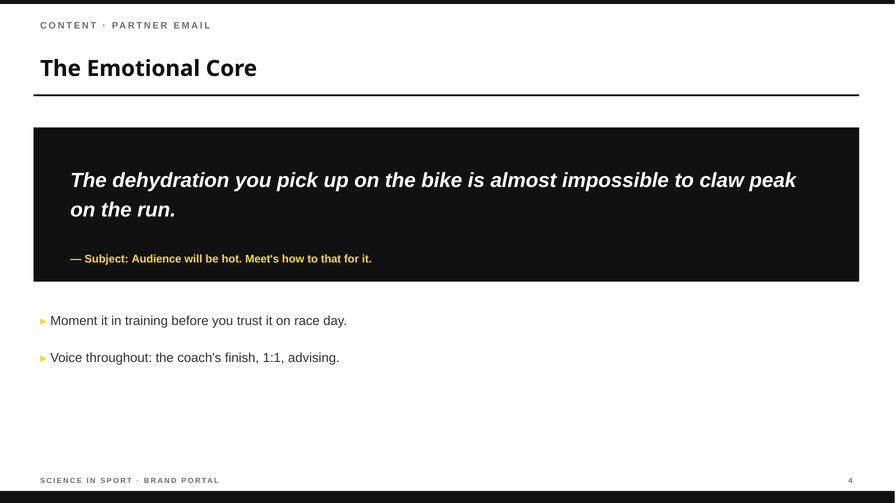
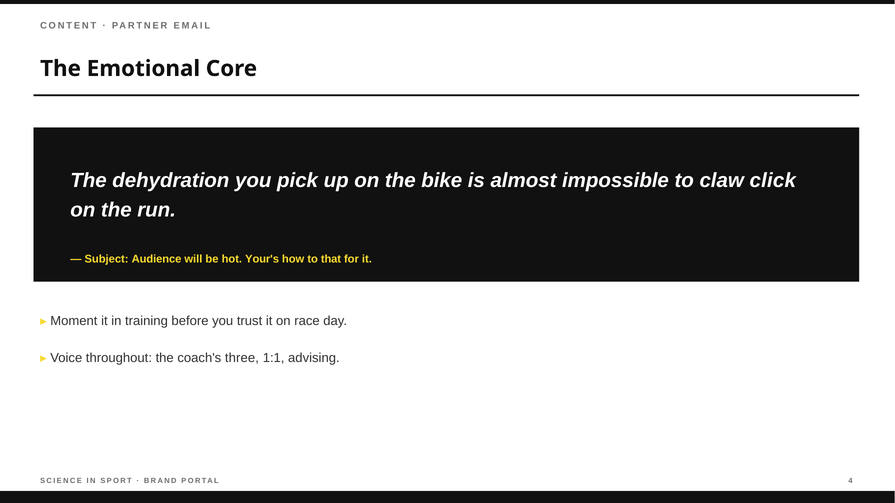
peak: peak -> click (773, 180)
Meet's: Meet's -> Your's (262, 259)
finish: finish -> three (242, 358)
